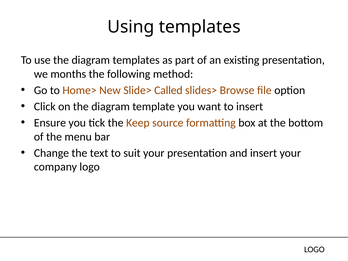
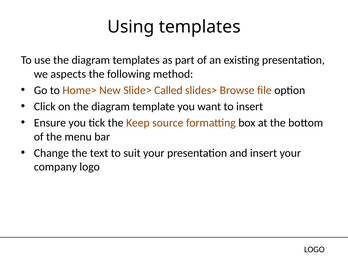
months: months -> aspects (68, 74)
